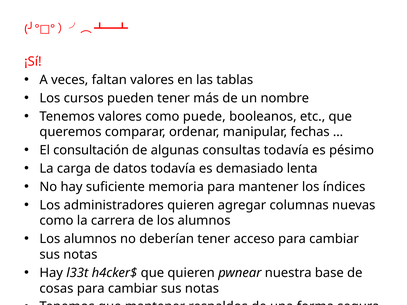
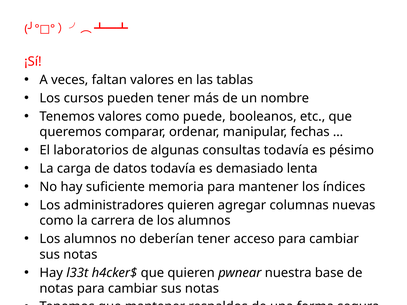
consultación: consultación -> laboratorios (91, 150)
cosas: cosas -> notas (56, 289)
